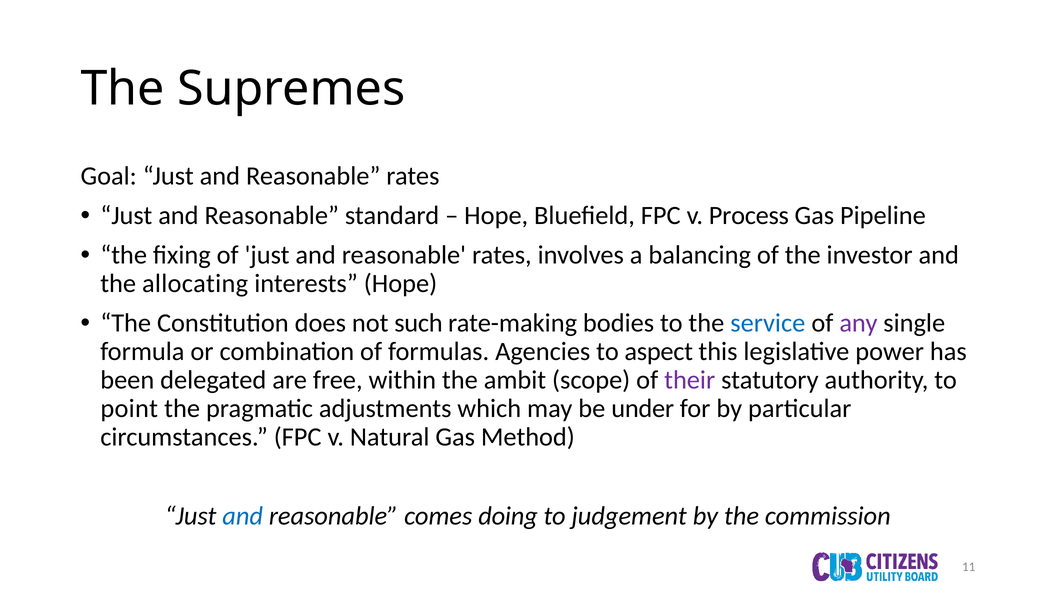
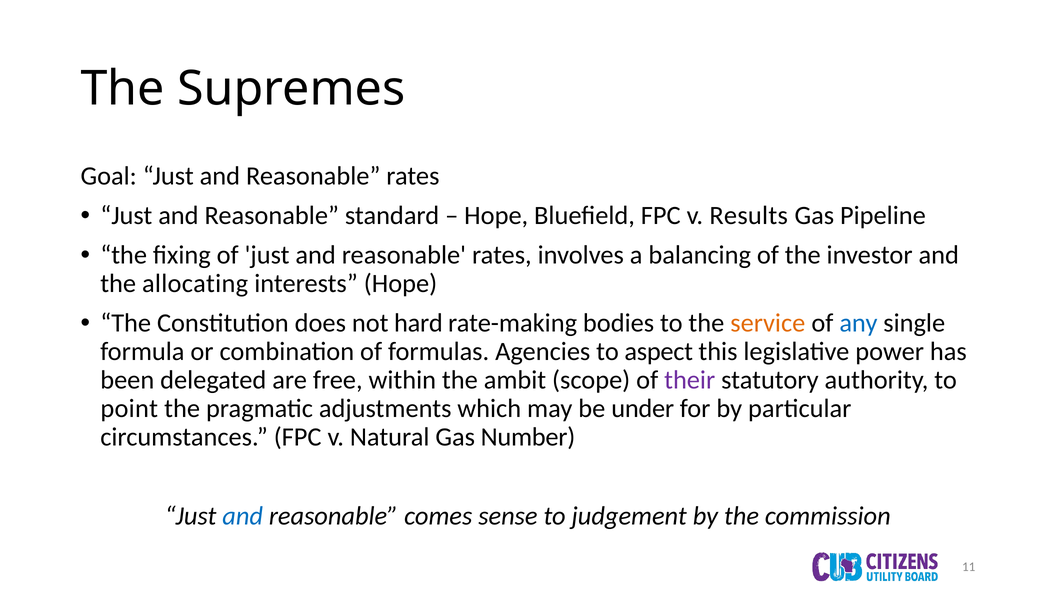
Process: Process -> Results (749, 216)
such: such -> hard (418, 323)
service colour: blue -> orange (768, 323)
any colour: purple -> blue (858, 323)
Method: Method -> Number (528, 437)
doing: doing -> sense (508, 516)
